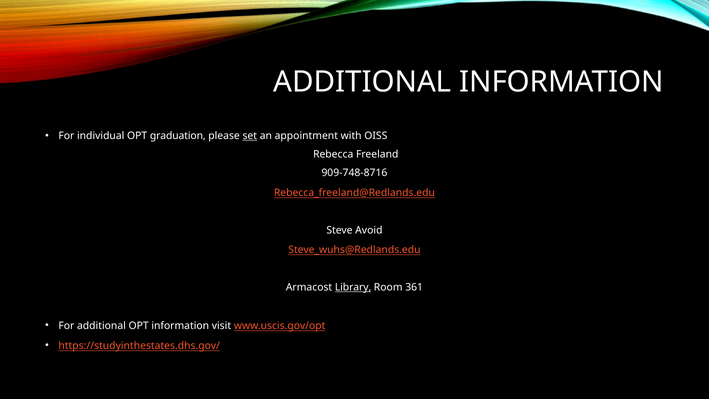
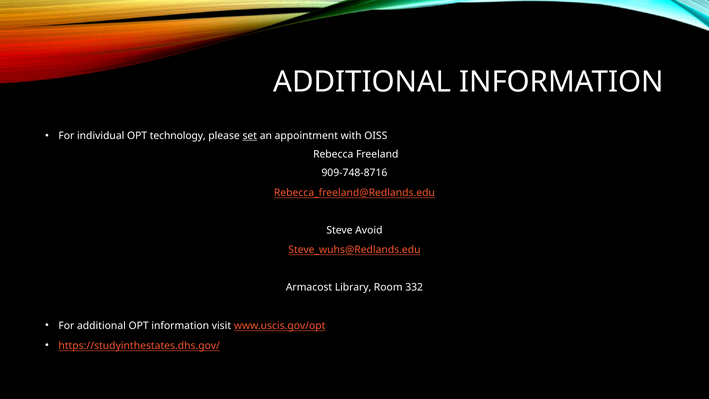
graduation: graduation -> technology (178, 136)
Library underline: present -> none (353, 287)
361: 361 -> 332 (414, 287)
